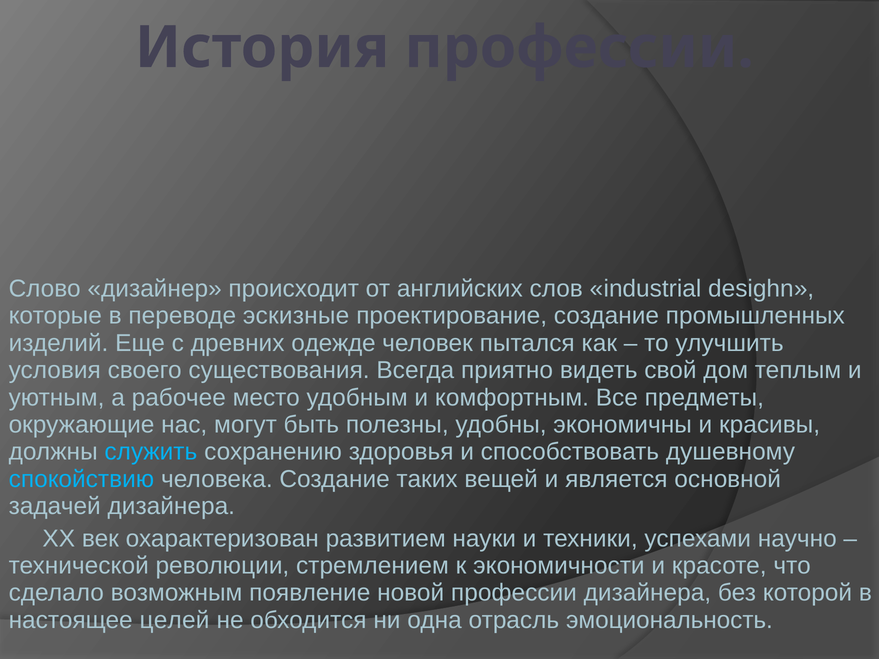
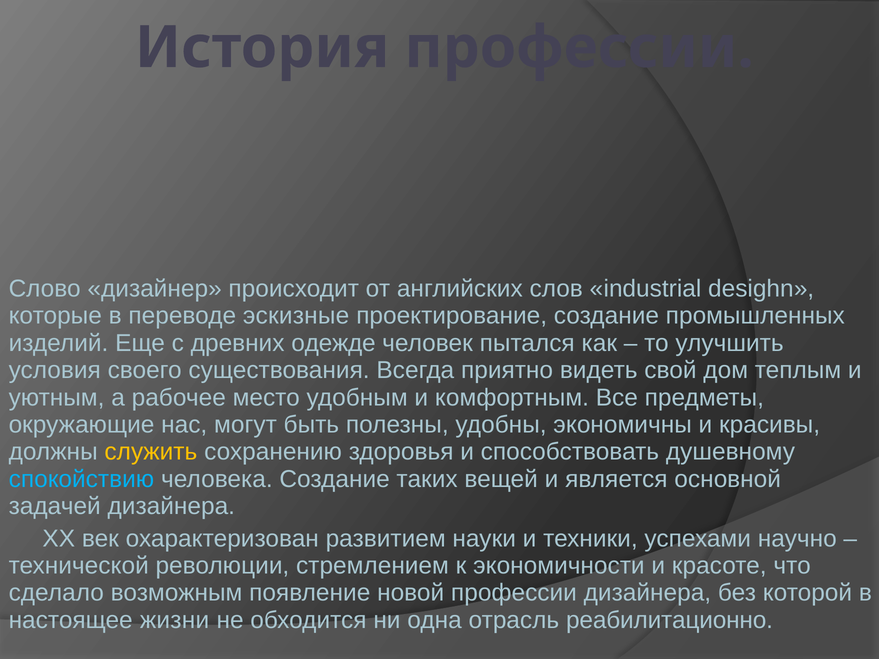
служить colour: light blue -> yellow (151, 452)
целей: целей -> жизни (175, 620)
эмоциональность: эмоциональность -> реабилитационно (670, 620)
